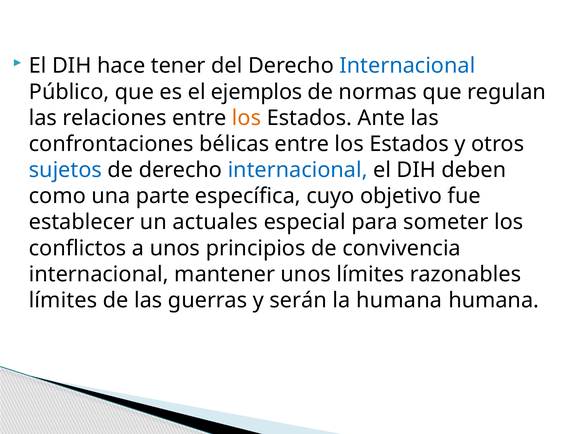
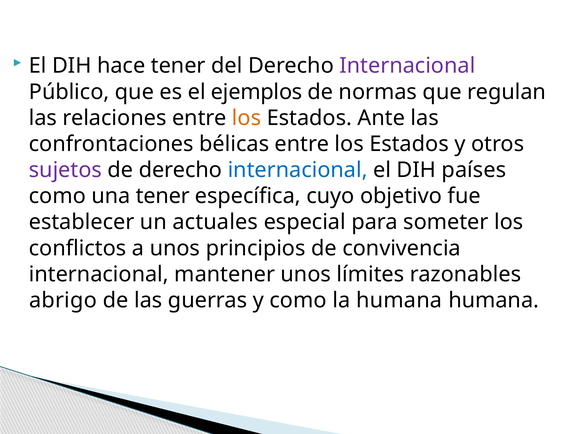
Internacional colour: blue -> purple (407, 66)
sujetos colour: blue -> purple (65, 170)
deben: deben -> países (474, 170)
una parte: parte -> tener (163, 196)
límites: límites -> abrigo (63, 301)
y serán: serán -> como (298, 301)
